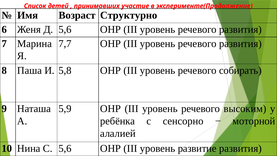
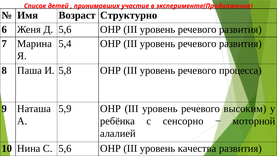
7,7: 7,7 -> 5,4 (65, 44)
собирать: собирать -> процесса (240, 70)
развитие: развитие -> качества (197, 148)
